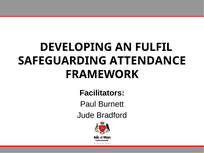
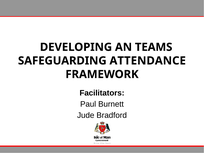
FULFIL: FULFIL -> TEAMS (154, 47)
